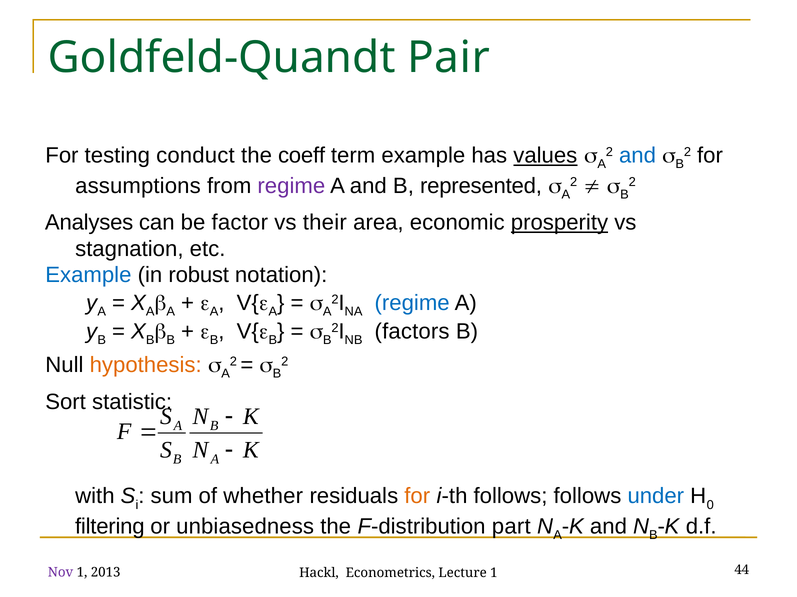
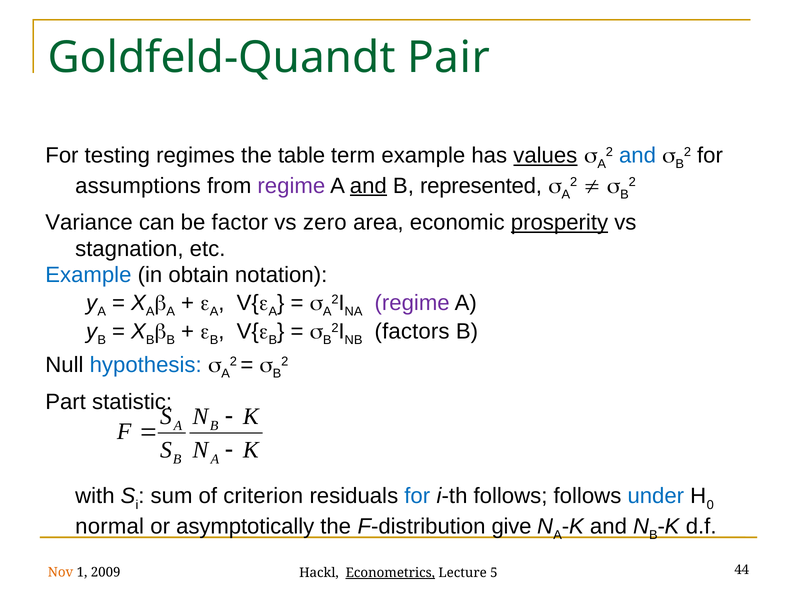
conduct: conduct -> regimes (196, 156)
coeff: coeff -> table (302, 156)
and underline: none -> present (368, 186)
Analyses: Analyses -> Variance (89, 223)
their: their -> zero (325, 223)
robust: robust -> obtain (199, 275)
regime colour: blue -> purple (412, 303)
hypothesis colour: orange -> blue (146, 366)
Sort: Sort -> Part (66, 402)
whether: whether -> criterion (263, 497)
for colour: orange -> blue (417, 497)
filtering: filtering -> normal (110, 527)
unbiasedness: unbiasedness -> asymptotically (245, 527)
part: part -> give (511, 527)
Nov colour: purple -> orange (61, 573)
2013: 2013 -> 2009 (106, 573)
Econometrics underline: none -> present (390, 573)
Lecture 1: 1 -> 5 (494, 573)
